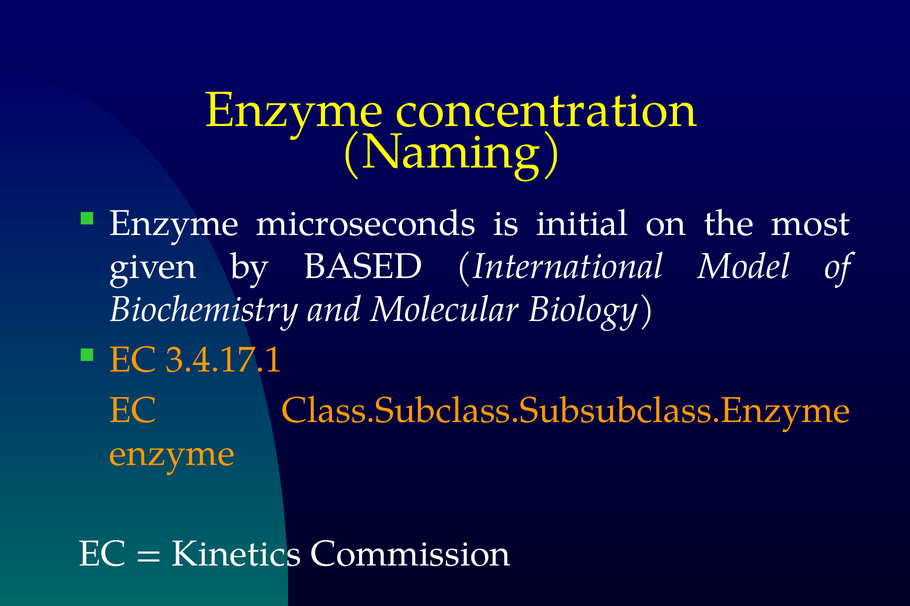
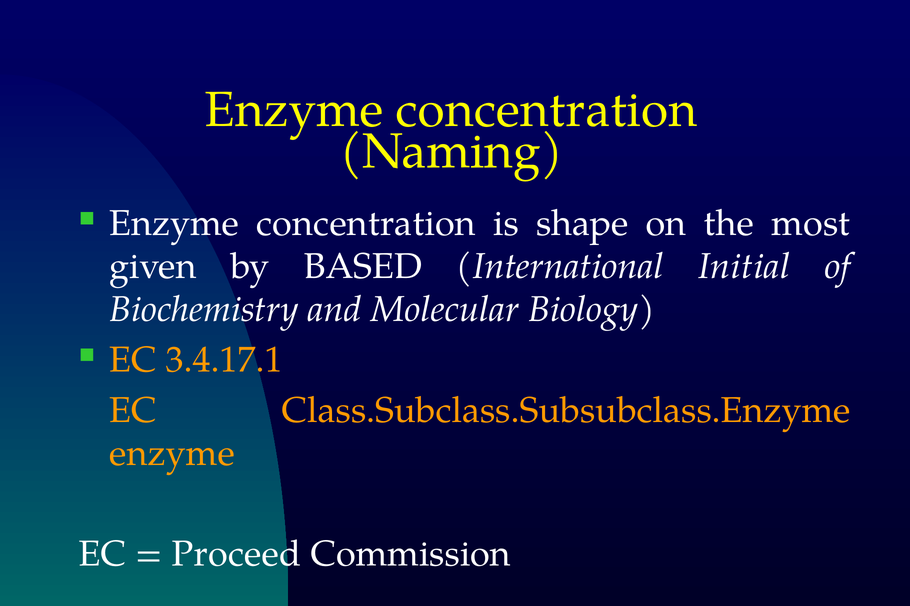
microseconds: microseconds -> concentration (366, 224)
initial: initial -> shape (582, 224)
Model: Model -> Initial (744, 267)
Kinetics: Kinetics -> Proceed (237, 554)
